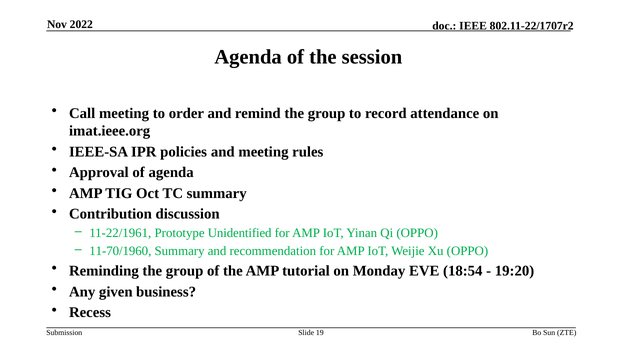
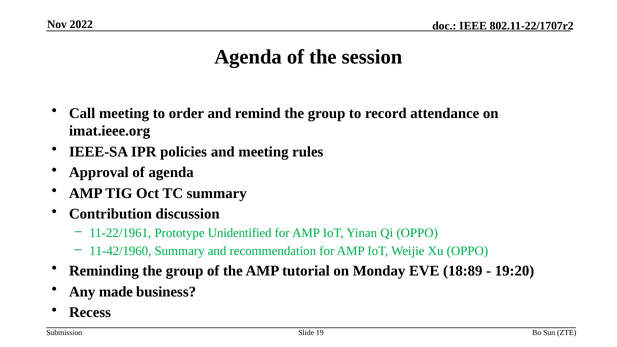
11-70/1960: 11-70/1960 -> 11-42/1960 (120, 251)
18:54: 18:54 -> 18:89 (463, 271)
given: given -> made (116, 292)
